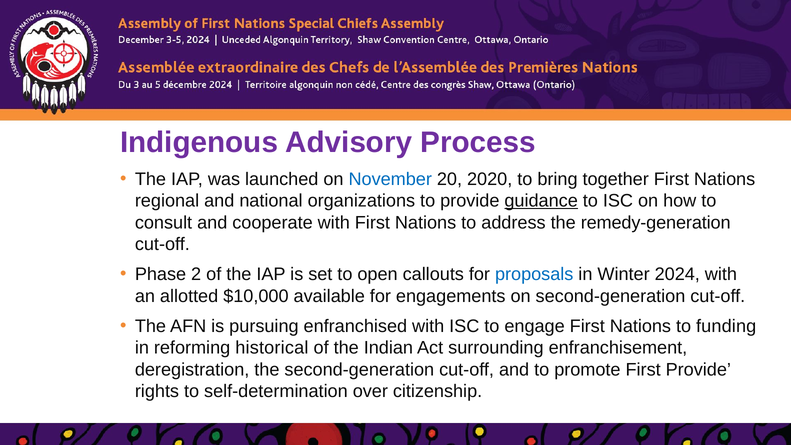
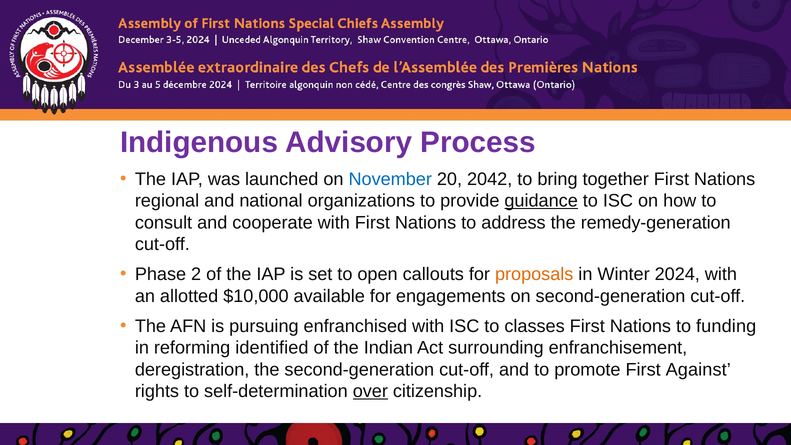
2020: 2020 -> 2042 (490, 179)
proposals colour: blue -> orange (534, 274)
engage: engage -> classes (535, 326)
historical: historical -> identified (272, 348)
First Provide: Provide -> Against (698, 369)
over underline: none -> present (370, 391)
